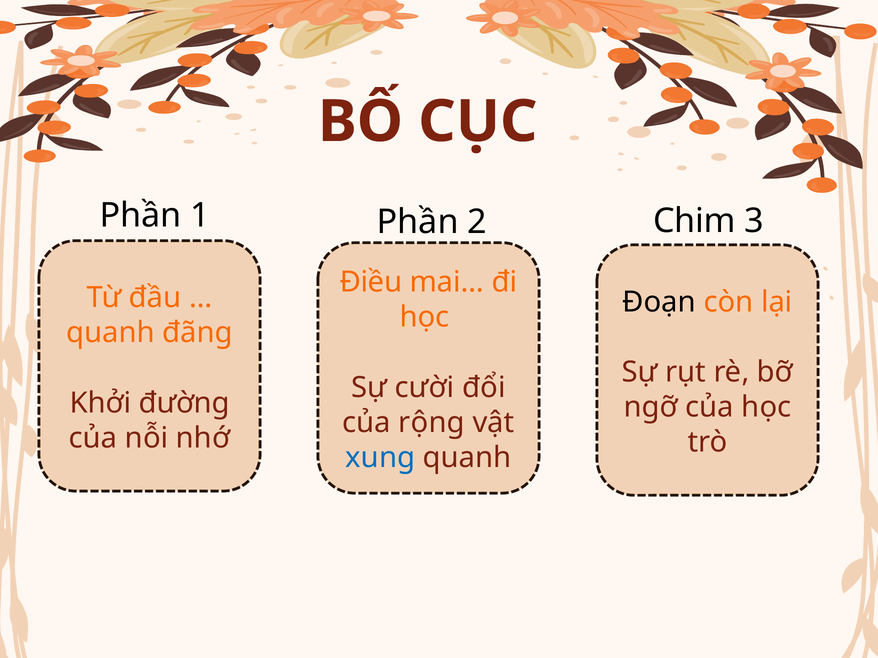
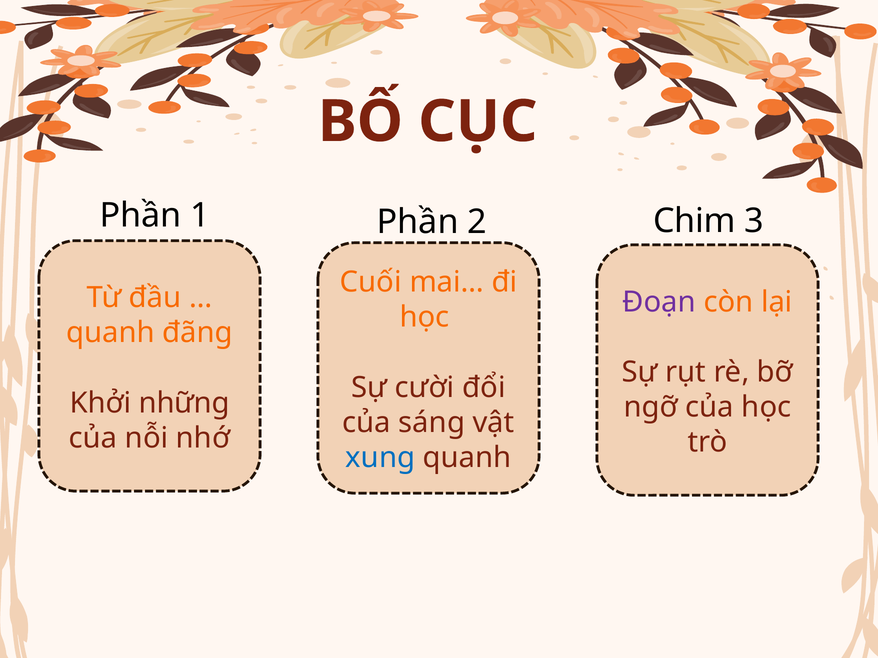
Điều: Điều -> Cuối (371, 282)
Đoạn colour: black -> purple (659, 302)
đường: đường -> những (184, 403)
rộng: rộng -> sáng (432, 423)
